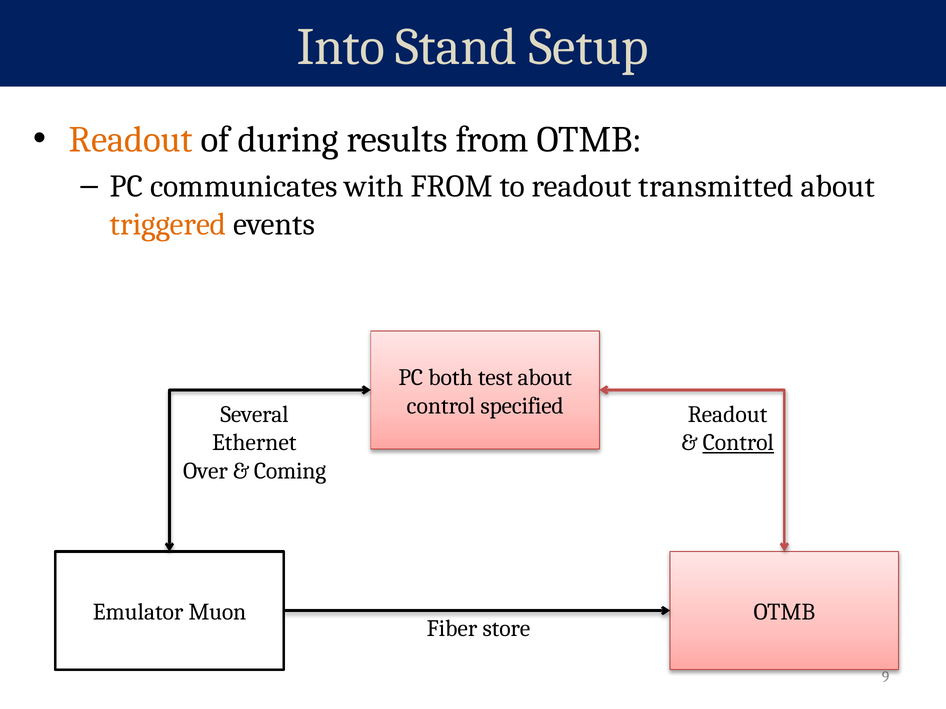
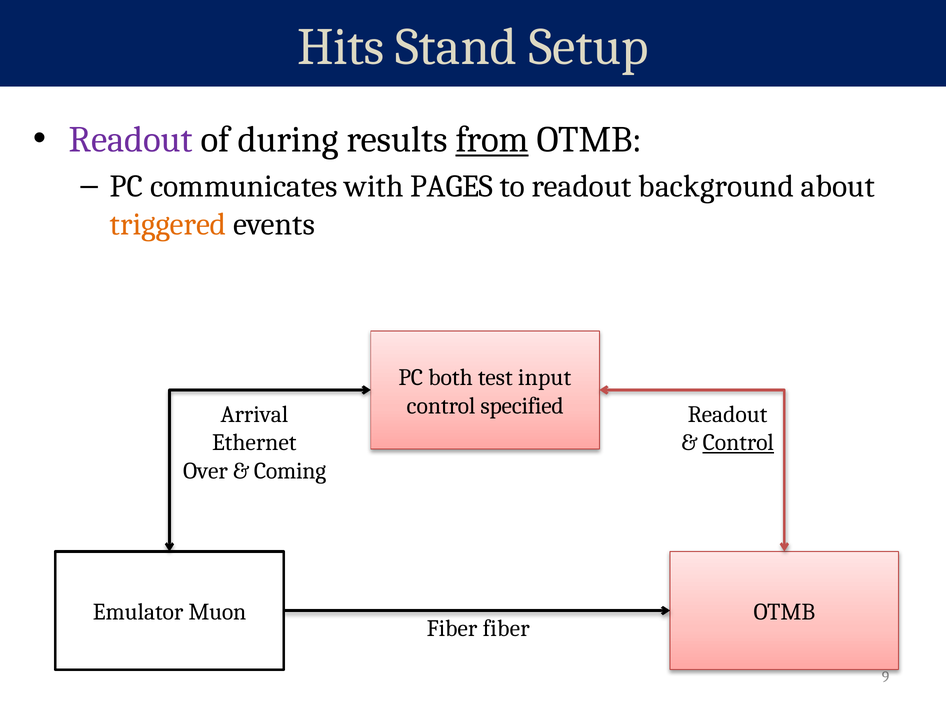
Into: Into -> Hits (341, 47)
Readout colour: orange -> purple (131, 140)
from underline: none -> present (492, 140)
with FROM: FROM -> PAGES (452, 187)
transmitted: transmitted -> background (716, 187)
test about: about -> input (545, 378)
Several: Several -> Arrival (254, 415)
Fiber store: store -> fiber (506, 629)
